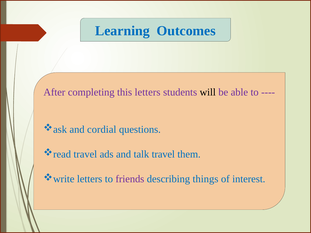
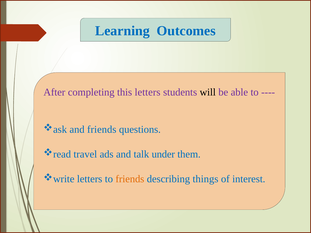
and cordial: cordial -> friends (102, 130)
talk travel: travel -> under (163, 154)
friends colour: purple -> orange (130, 179)
